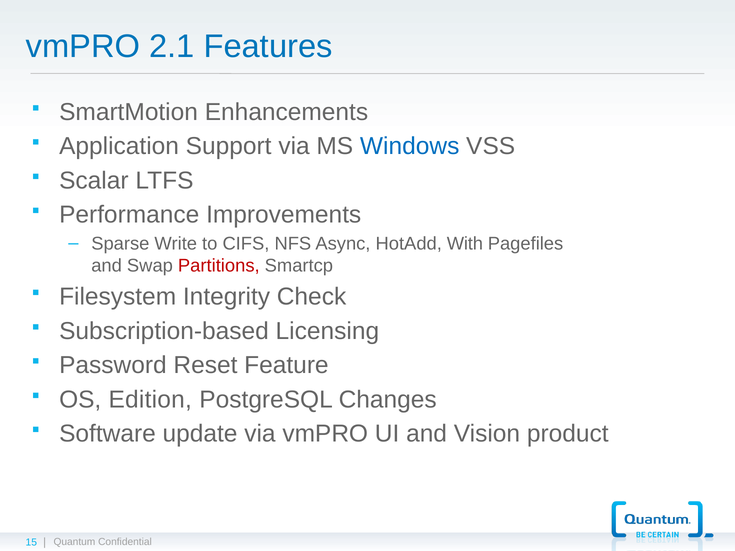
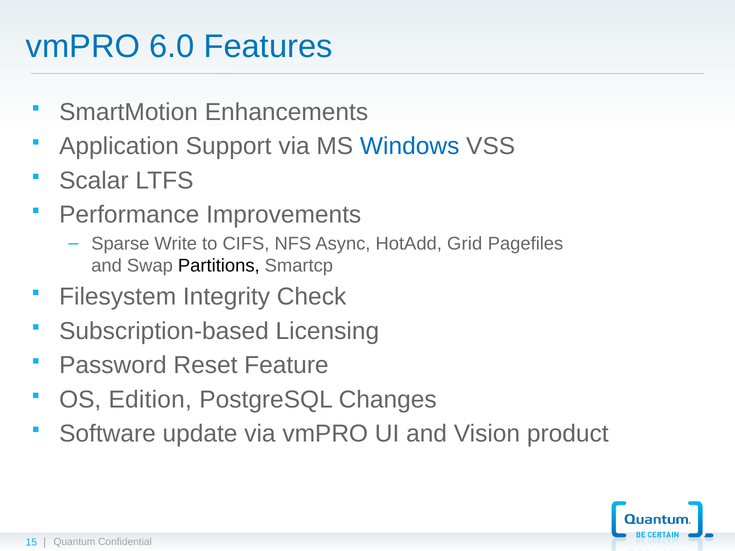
2.1: 2.1 -> 6.0 (172, 46)
With: With -> Grid (465, 244)
Partitions colour: red -> black (219, 266)
